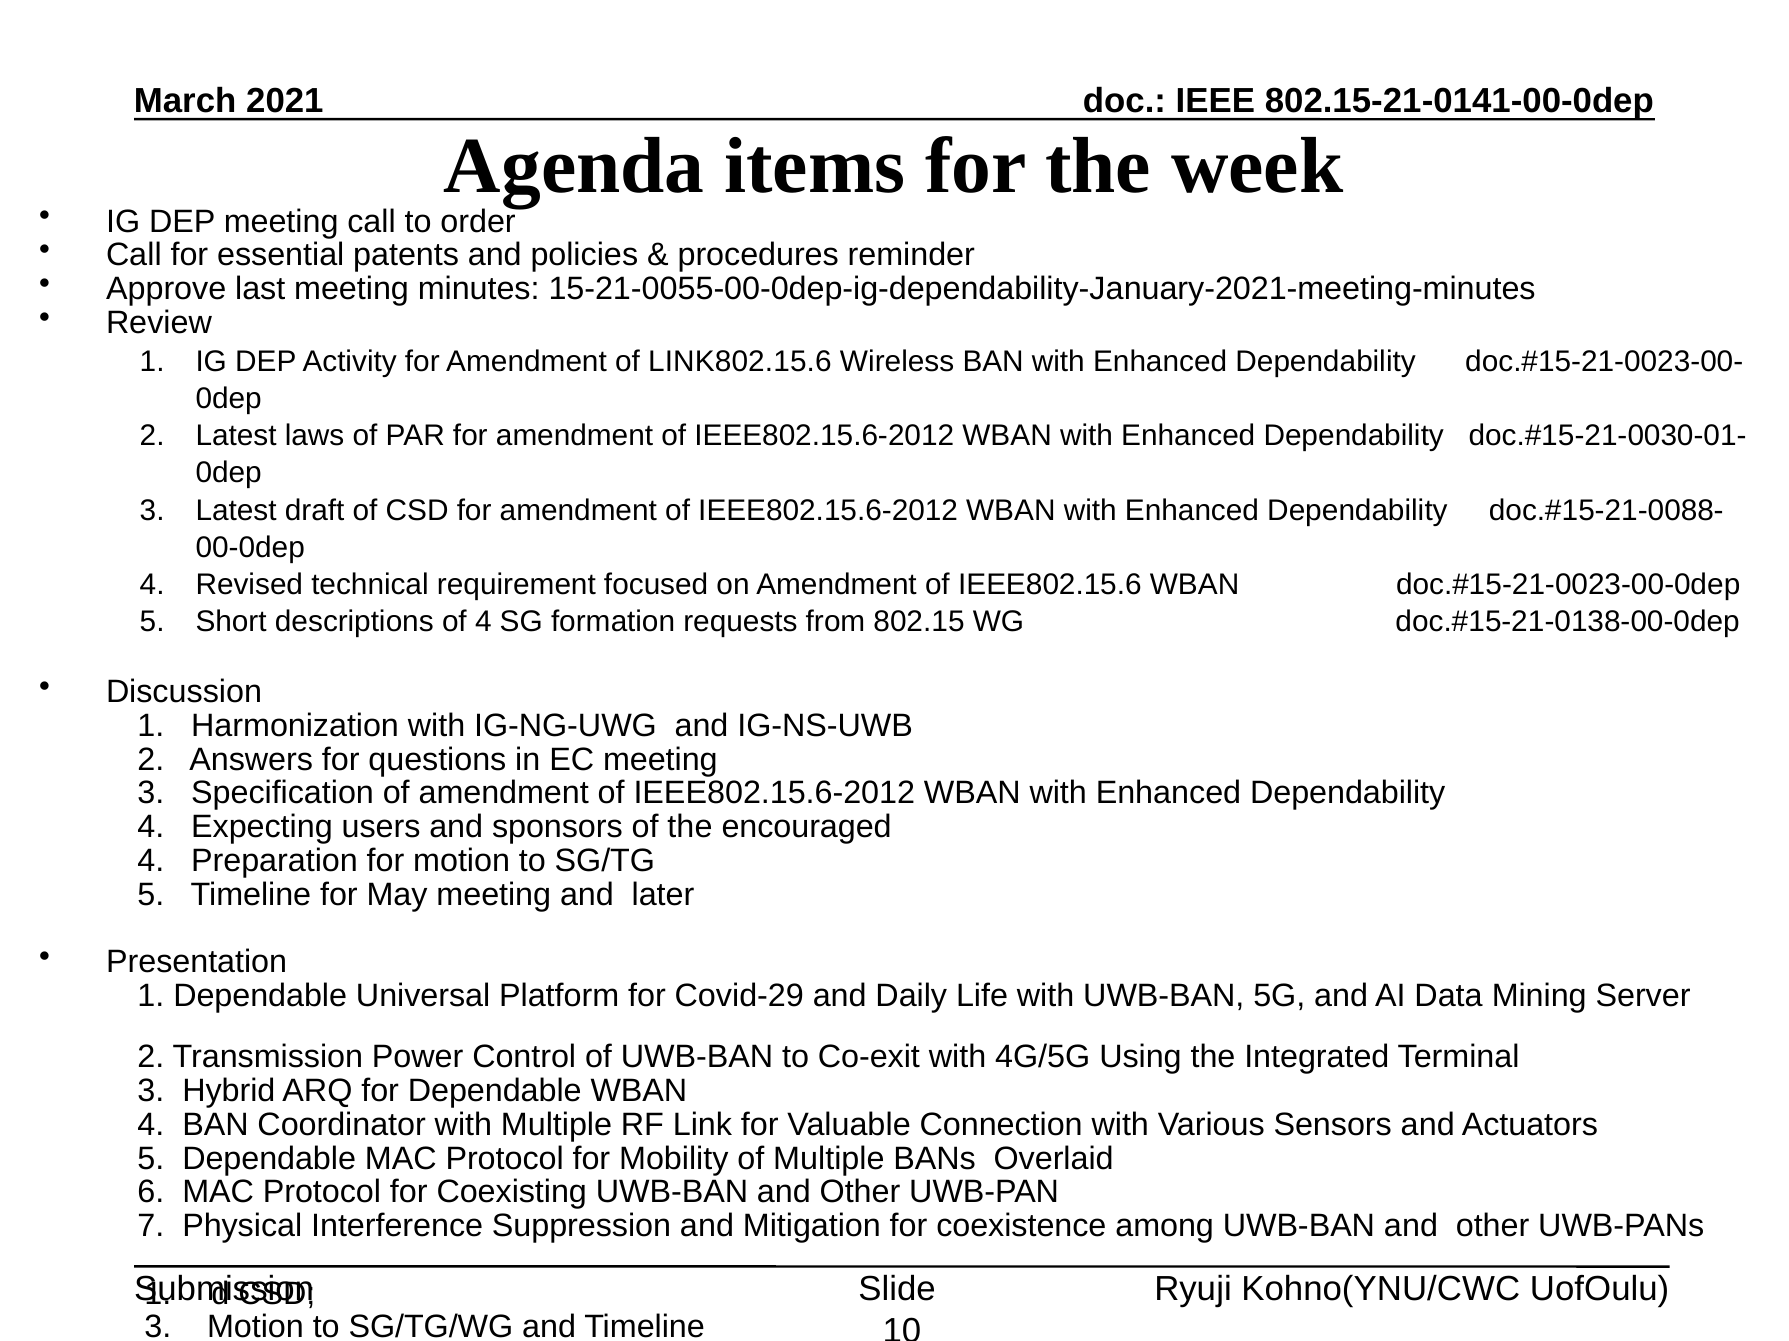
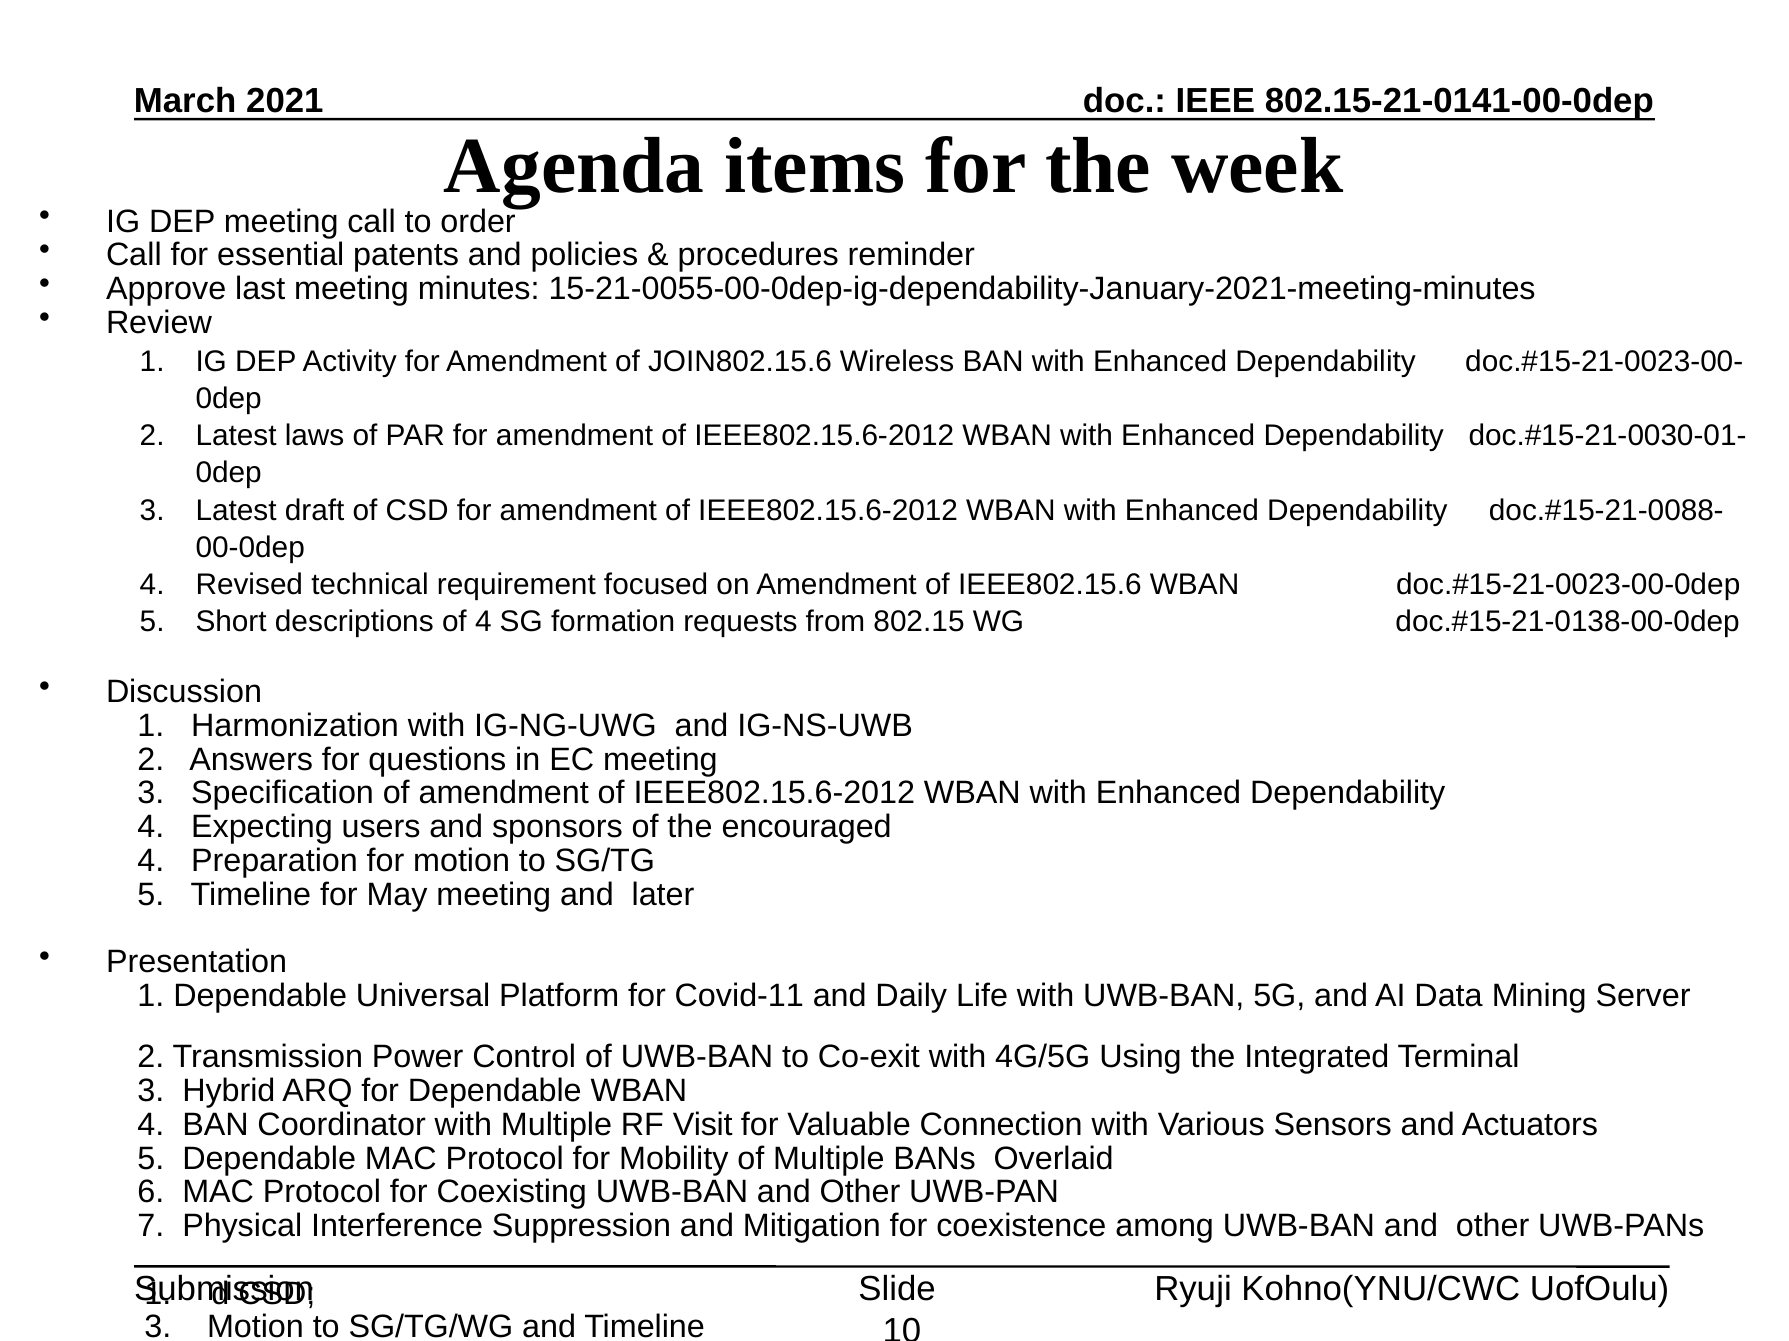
LINK802.15.6: LINK802.15.6 -> JOIN802.15.6 (740, 362)
Covid-29: Covid-29 -> Covid-11 (739, 996)
Link: Link -> Visit (703, 1125)
